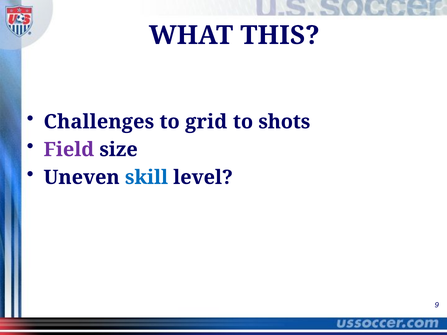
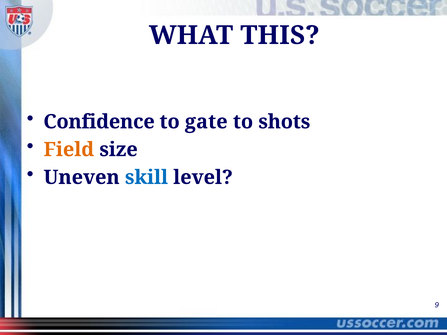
Challenges: Challenges -> Confidence (99, 122)
grid: grid -> gate (206, 122)
Field colour: purple -> orange (69, 150)
